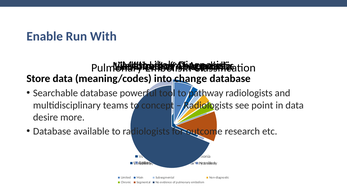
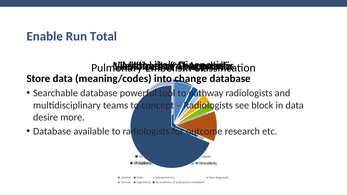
With: With -> Total (103, 36)
point: point -> block (262, 105)
